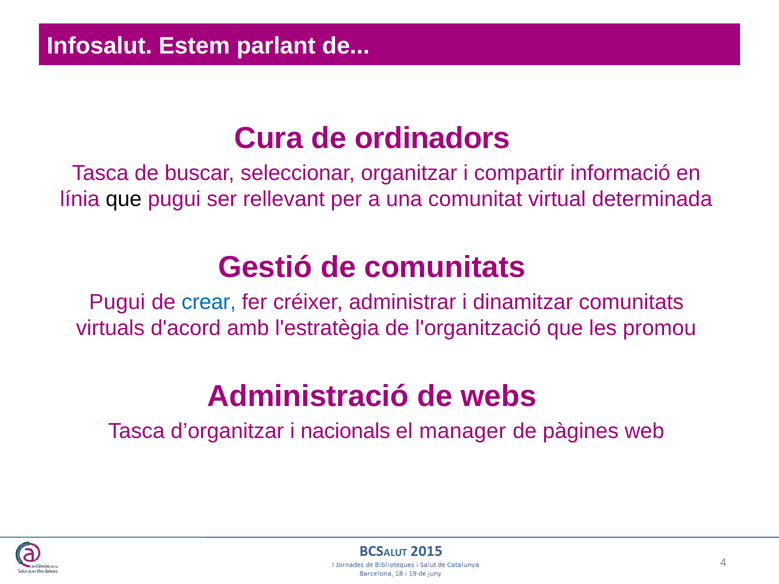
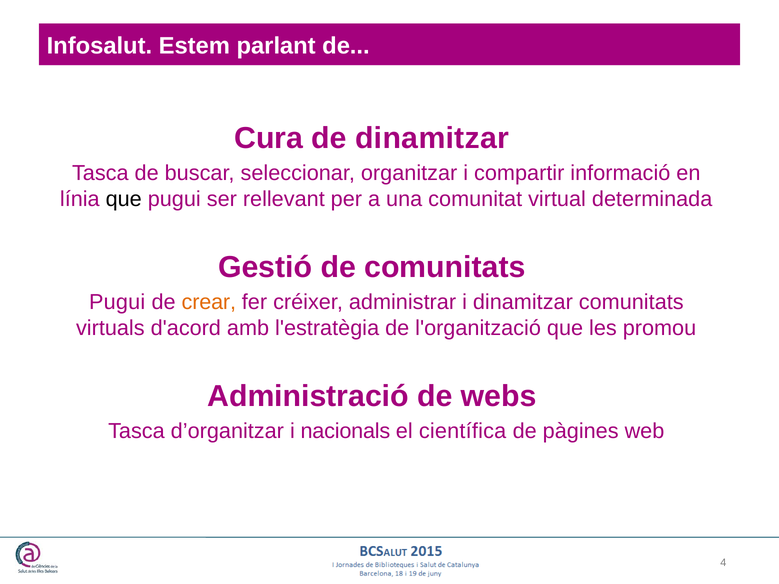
de ordinadors: ordinadors -> dinamitzar (432, 138)
crear colour: blue -> orange (209, 302)
manager: manager -> científica (463, 431)
